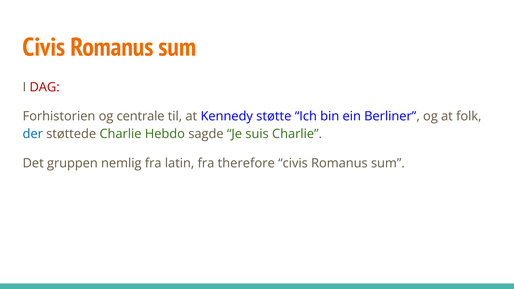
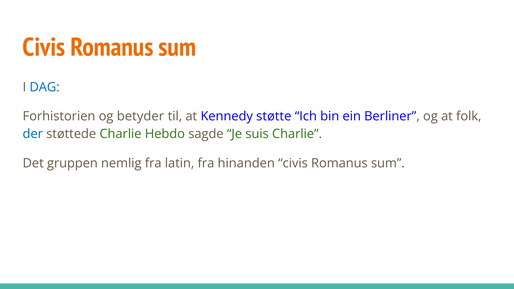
DAG colour: red -> blue (45, 87)
centrale: centrale -> betyder (140, 116)
therefore: therefore -> hinanden (246, 163)
